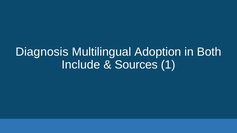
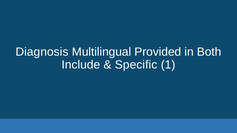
Adoption: Adoption -> Provided (158, 52)
Sources: Sources -> Specific (136, 65)
